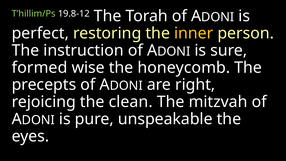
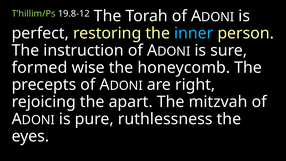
inner colour: yellow -> light blue (194, 33)
clean: clean -> apart (131, 102)
unspeakable: unspeakable -> ruthlessness (165, 119)
